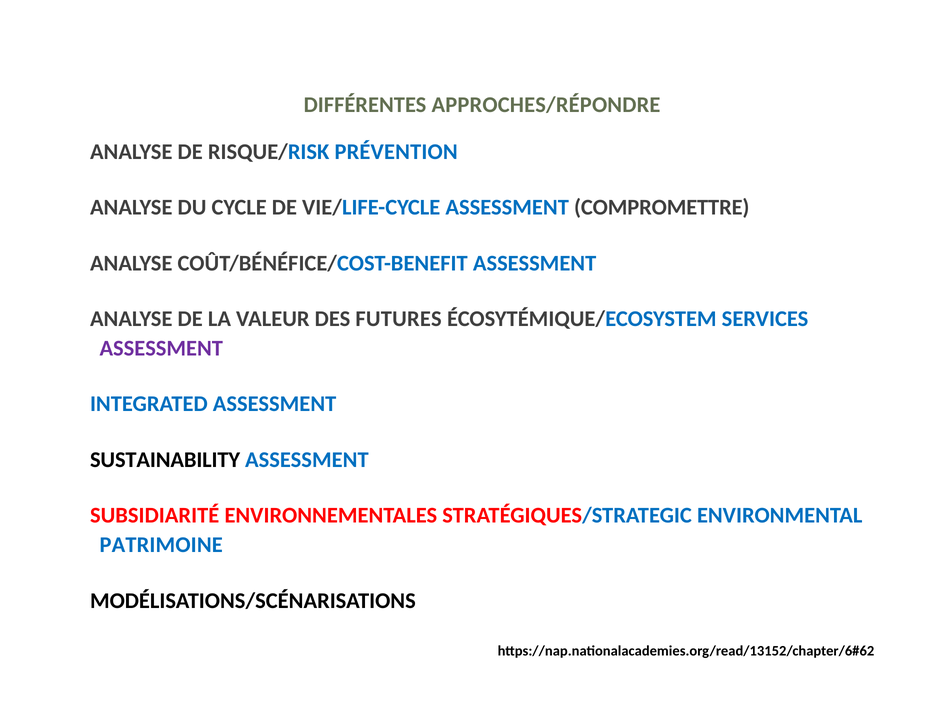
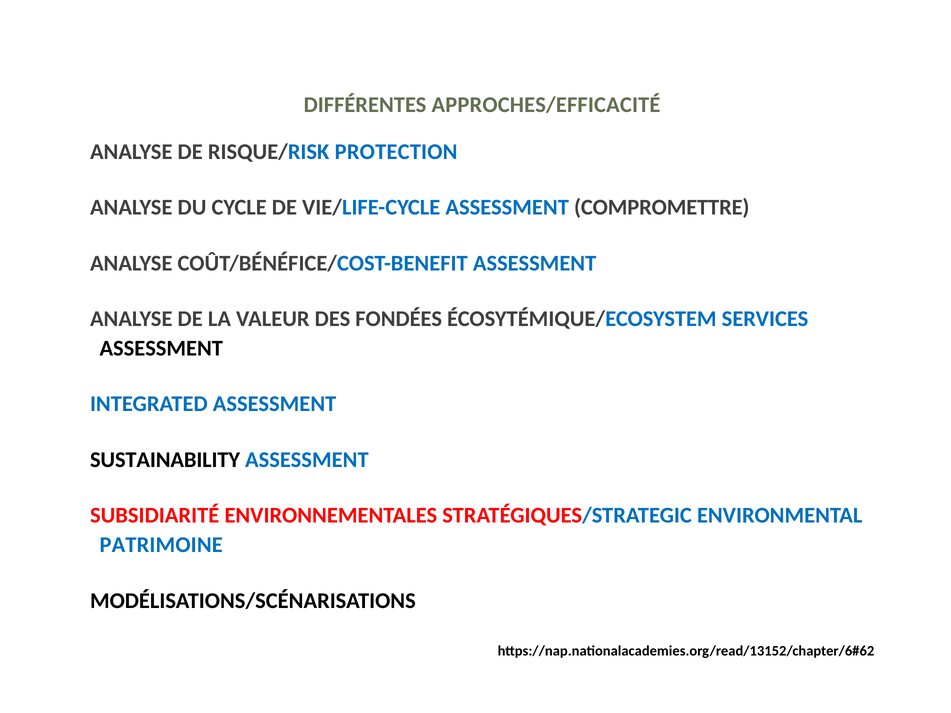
APPROCHES/RÉPONDRE: APPROCHES/RÉPONDRE -> APPROCHES/EFFICACITÉ (546, 105)
PRÉVENTION: PRÉVENTION -> PROTECTION (396, 152)
FUTURES: FUTURES -> FONDÉES (399, 319)
ASSESSMENT colour: purple -> black (161, 348)
